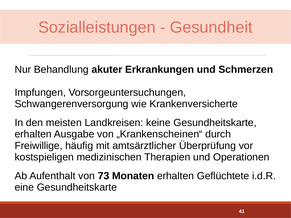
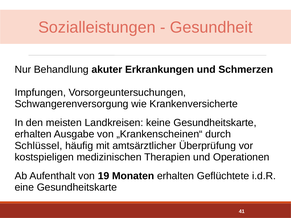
Freiwillige: Freiwillige -> Schlüssel (38, 146)
73: 73 -> 19 (104, 176)
